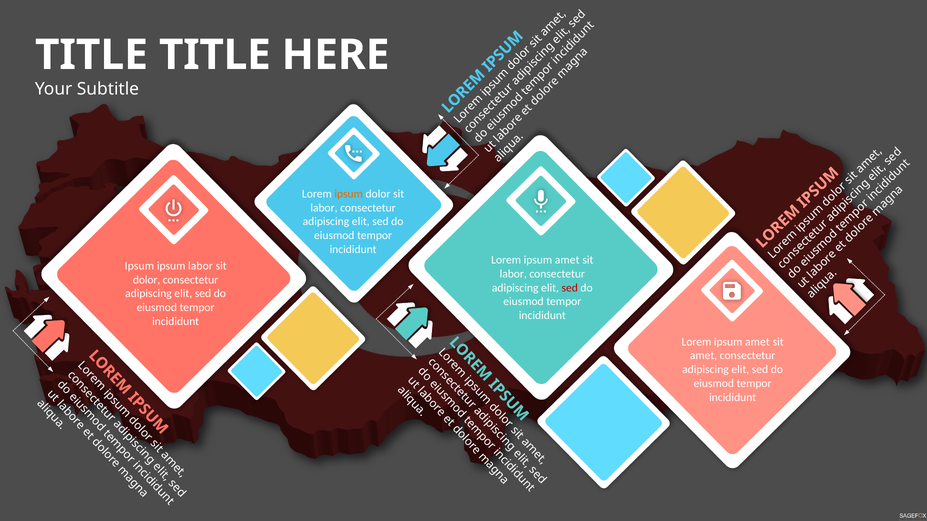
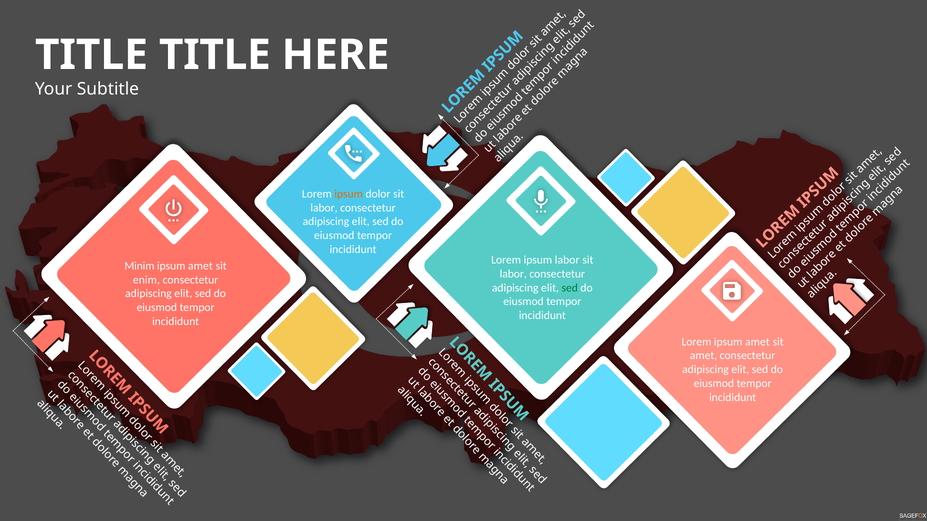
amet: amet -> labor (567, 260)
Ipsum: Ipsum -> Minim (139, 266)
labor: labor -> amet (200, 266)
dolor: dolor -> enim (146, 280)
sed colour: red -> green (570, 288)
